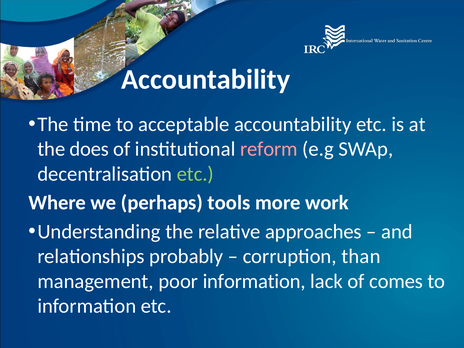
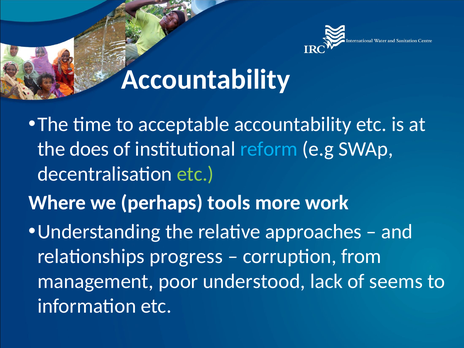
reform colour: pink -> light blue (269, 149)
probably: probably -> progress (186, 257)
than: than -> from (361, 257)
poor information: information -> understood (254, 281)
comes: comes -> seems (396, 281)
